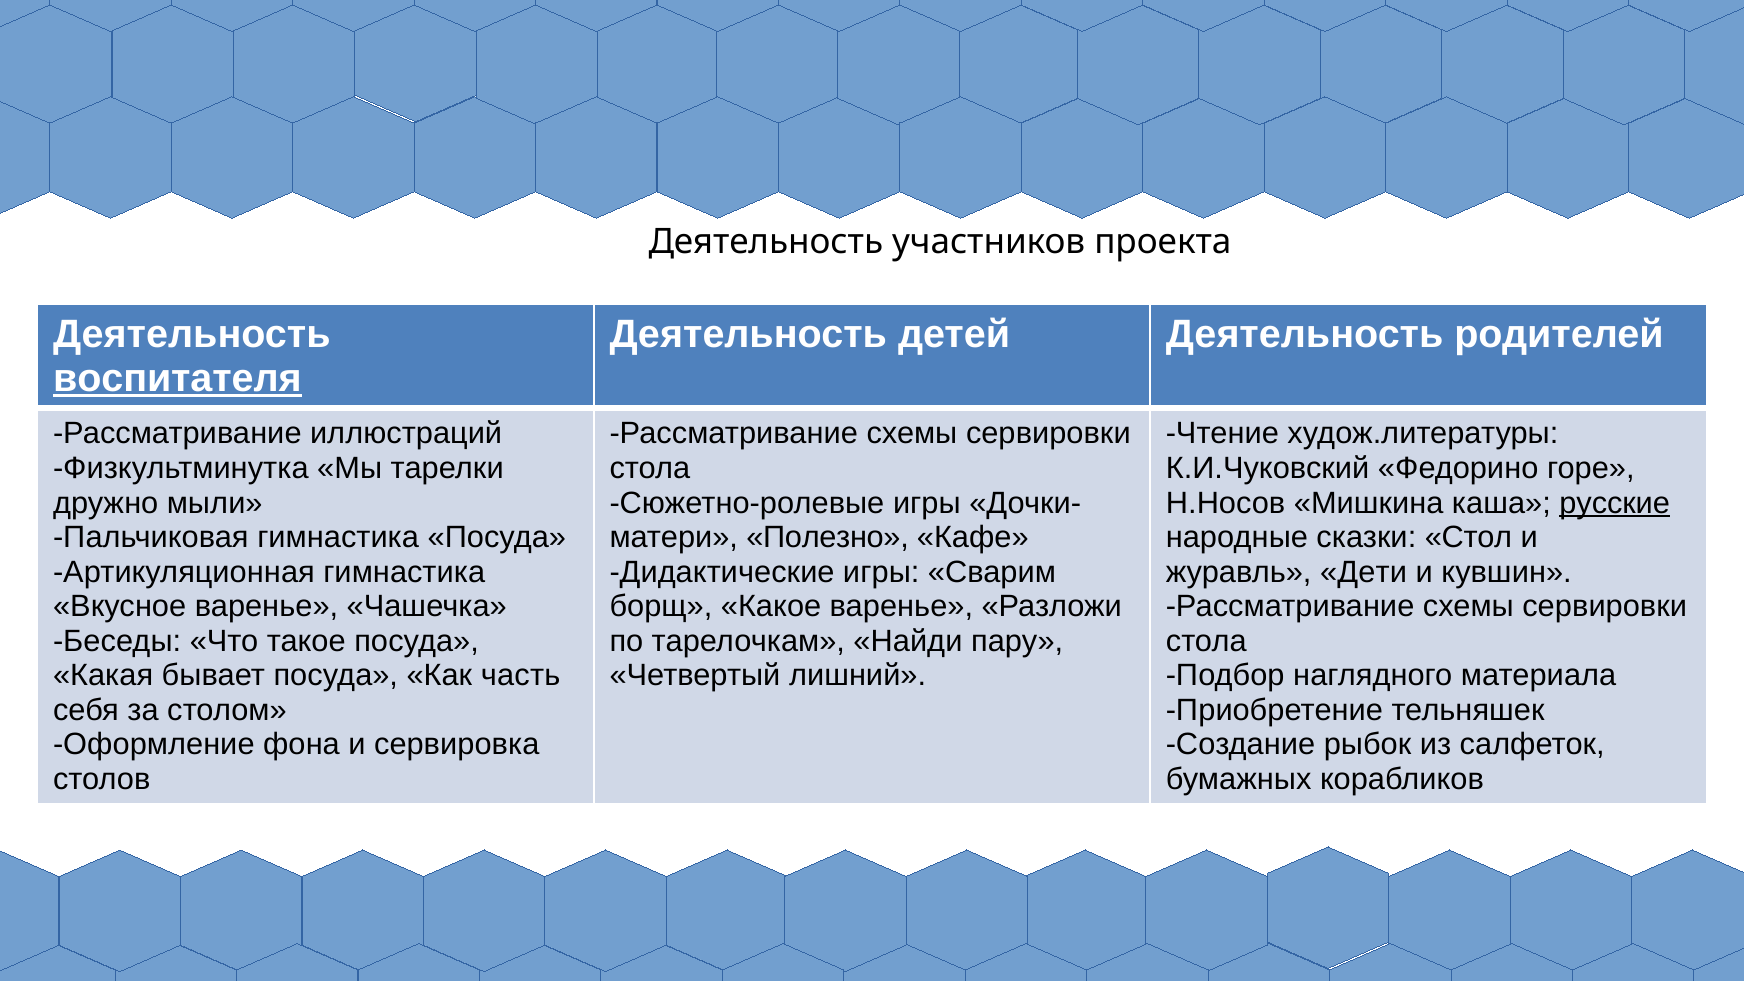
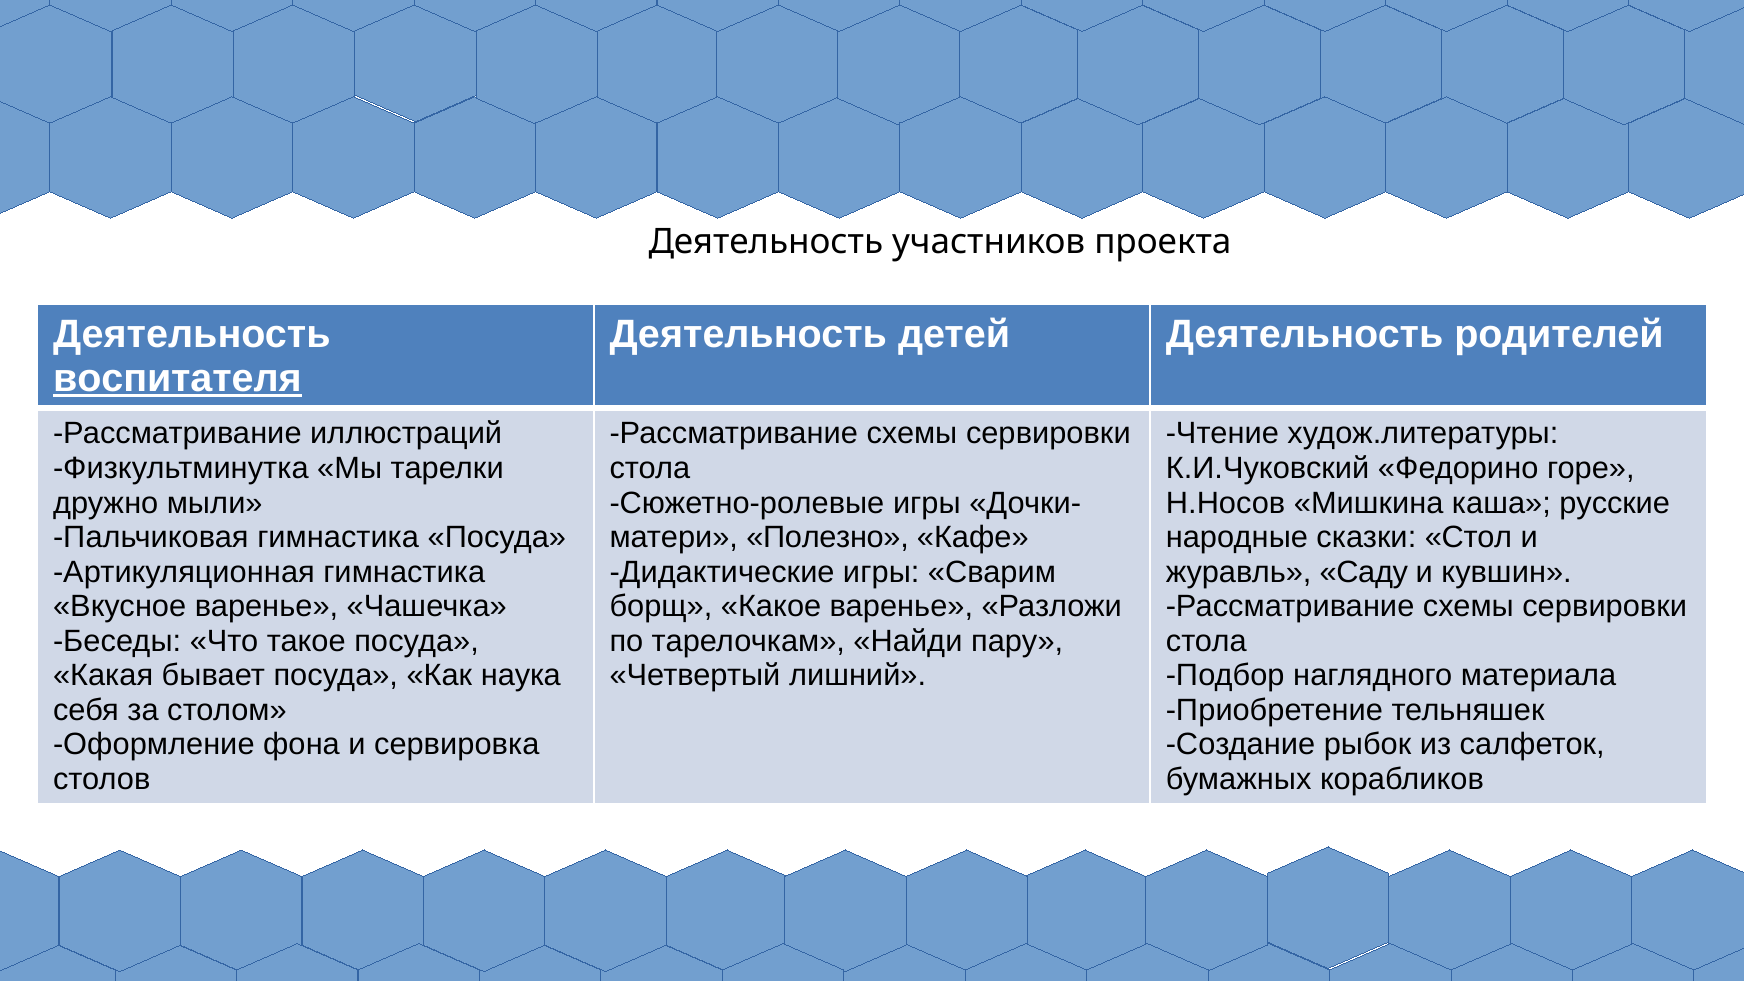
русские underline: present -> none (1615, 503)
Дети: Дети -> Саду (1364, 572)
часть: часть -> наука (521, 676)
